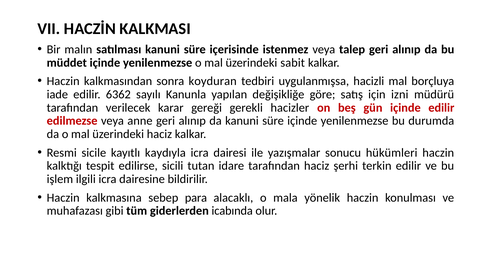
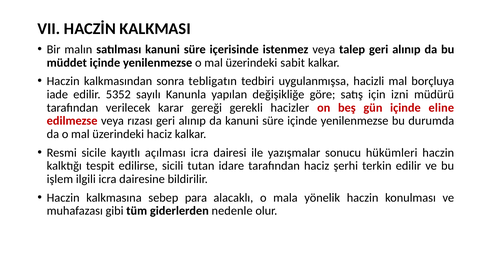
koyduran: koyduran -> tebligatın (213, 81)
6362: 6362 -> 5352 (118, 94)
içinde edilir: edilir -> eline (441, 108)
anne: anne -> rızası (140, 121)
kaydıyla: kaydıyla -> açılması (165, 152)
icabında: icabında -> nedenle (232, 211)
